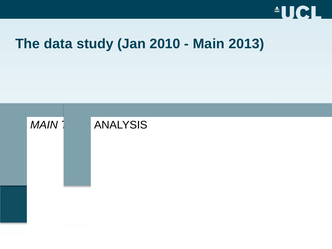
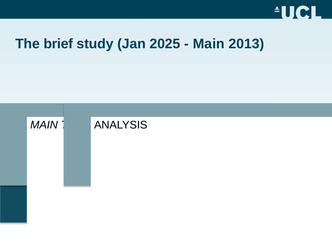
data: data -> brief (58, 44)
2010: 2010 -> 2025 (165, 44)
